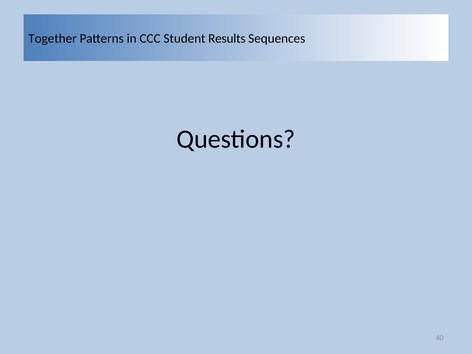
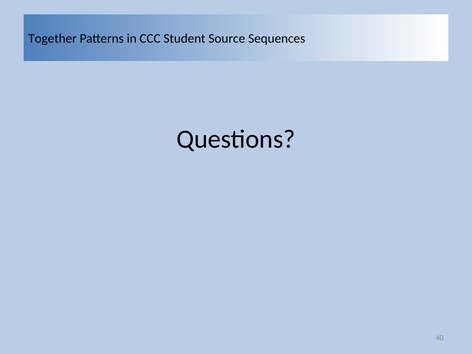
Results: Results -> Source (227, 39)
